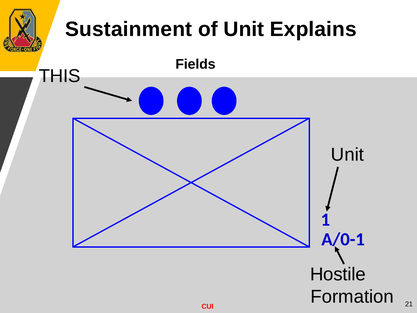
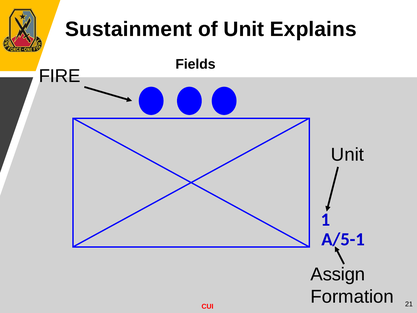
THIS: THIS -> FIRE (60, 76)
A/0-1: A/0-1 -> A/5-1 (343, 239)
Hostile: Hostile -> Assign (338, 274)
